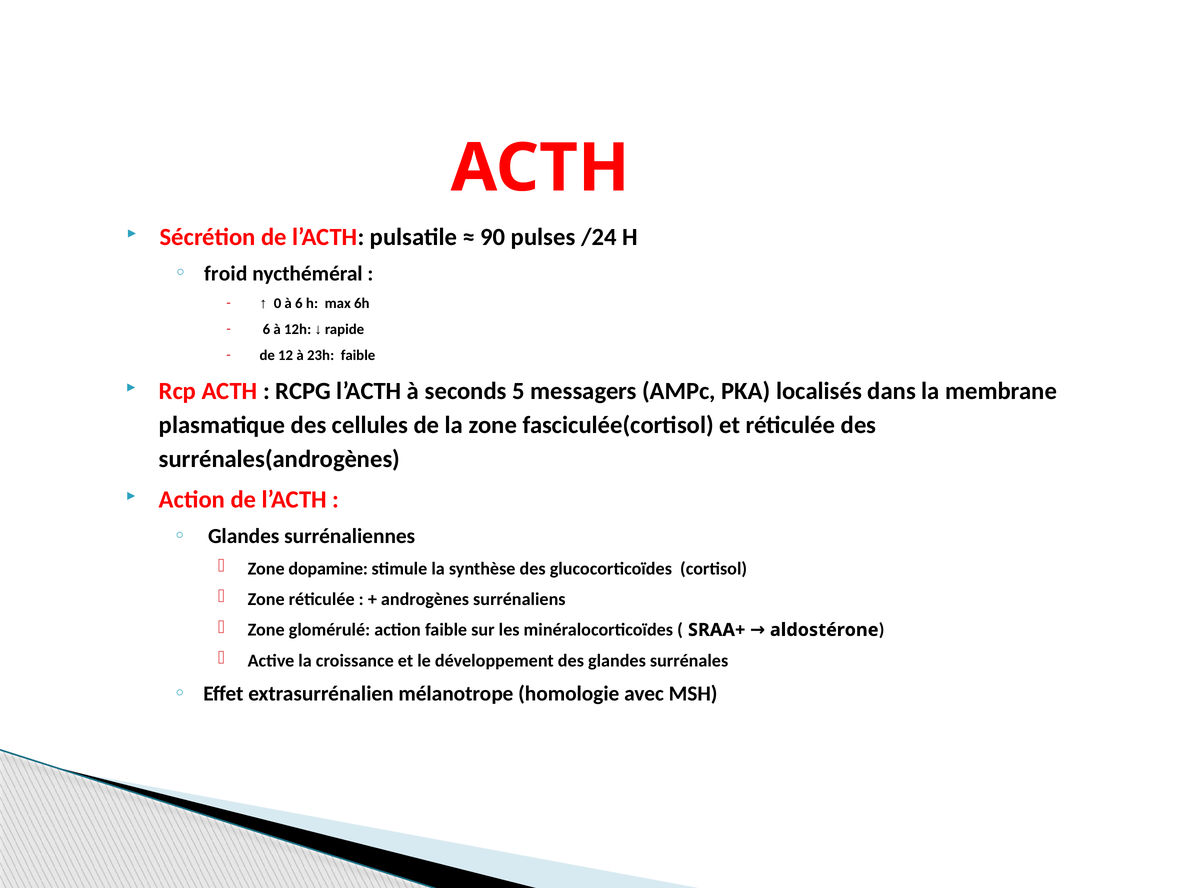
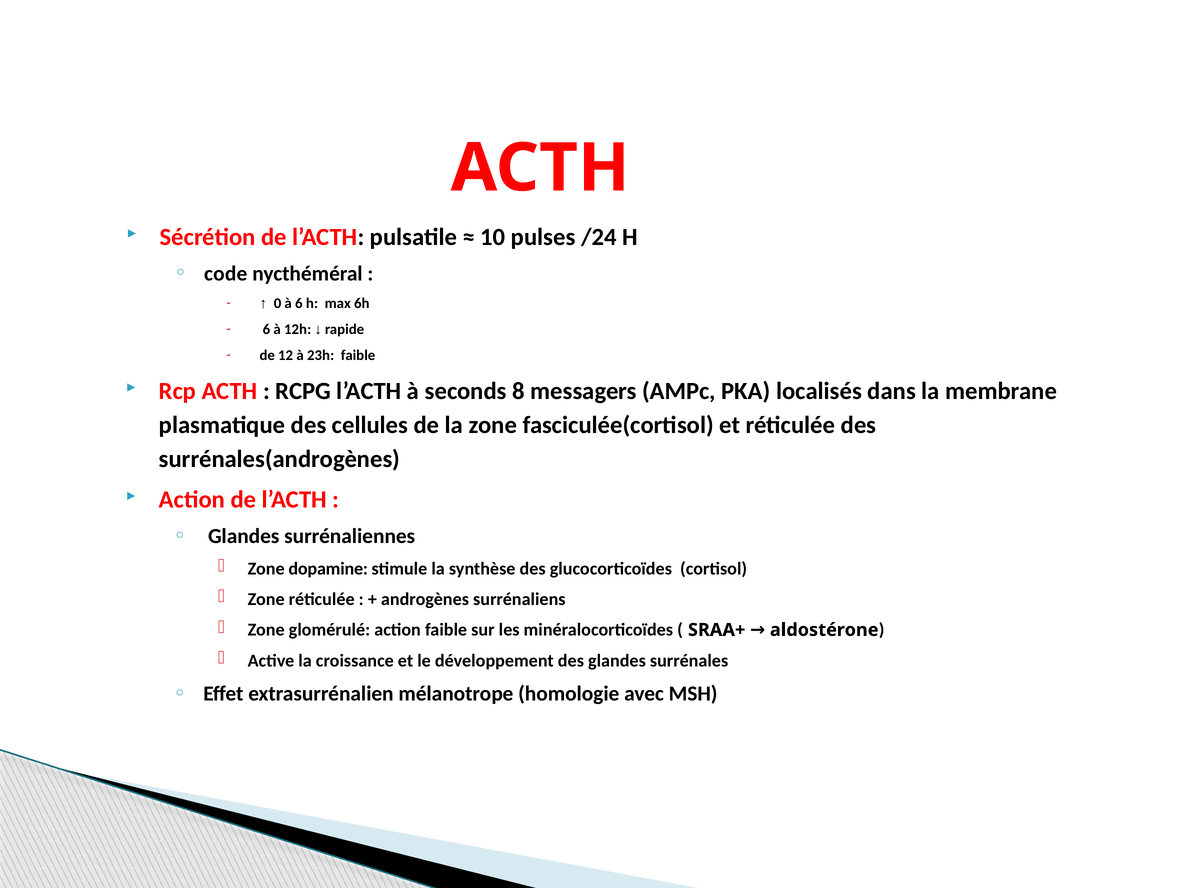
90: 90 -> 10 (493, 237)
froid: froid -> code (226, 274)
5: 5 -> 8 (519, 391)
